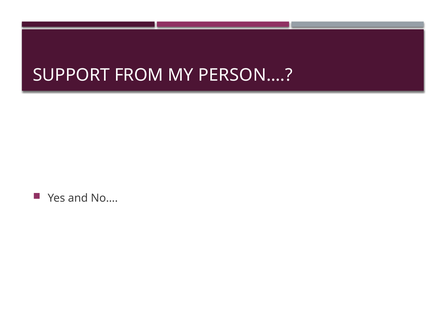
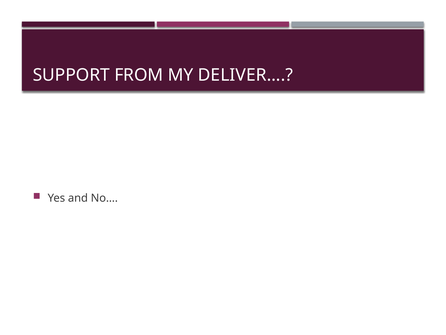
PERSON…: PERSON… -> DELIVER… (245, 75)
